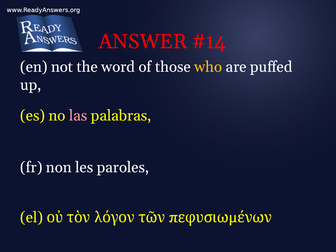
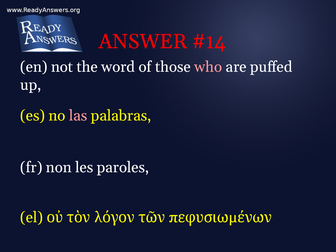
who colour: yellow -> pink (208, 67)
